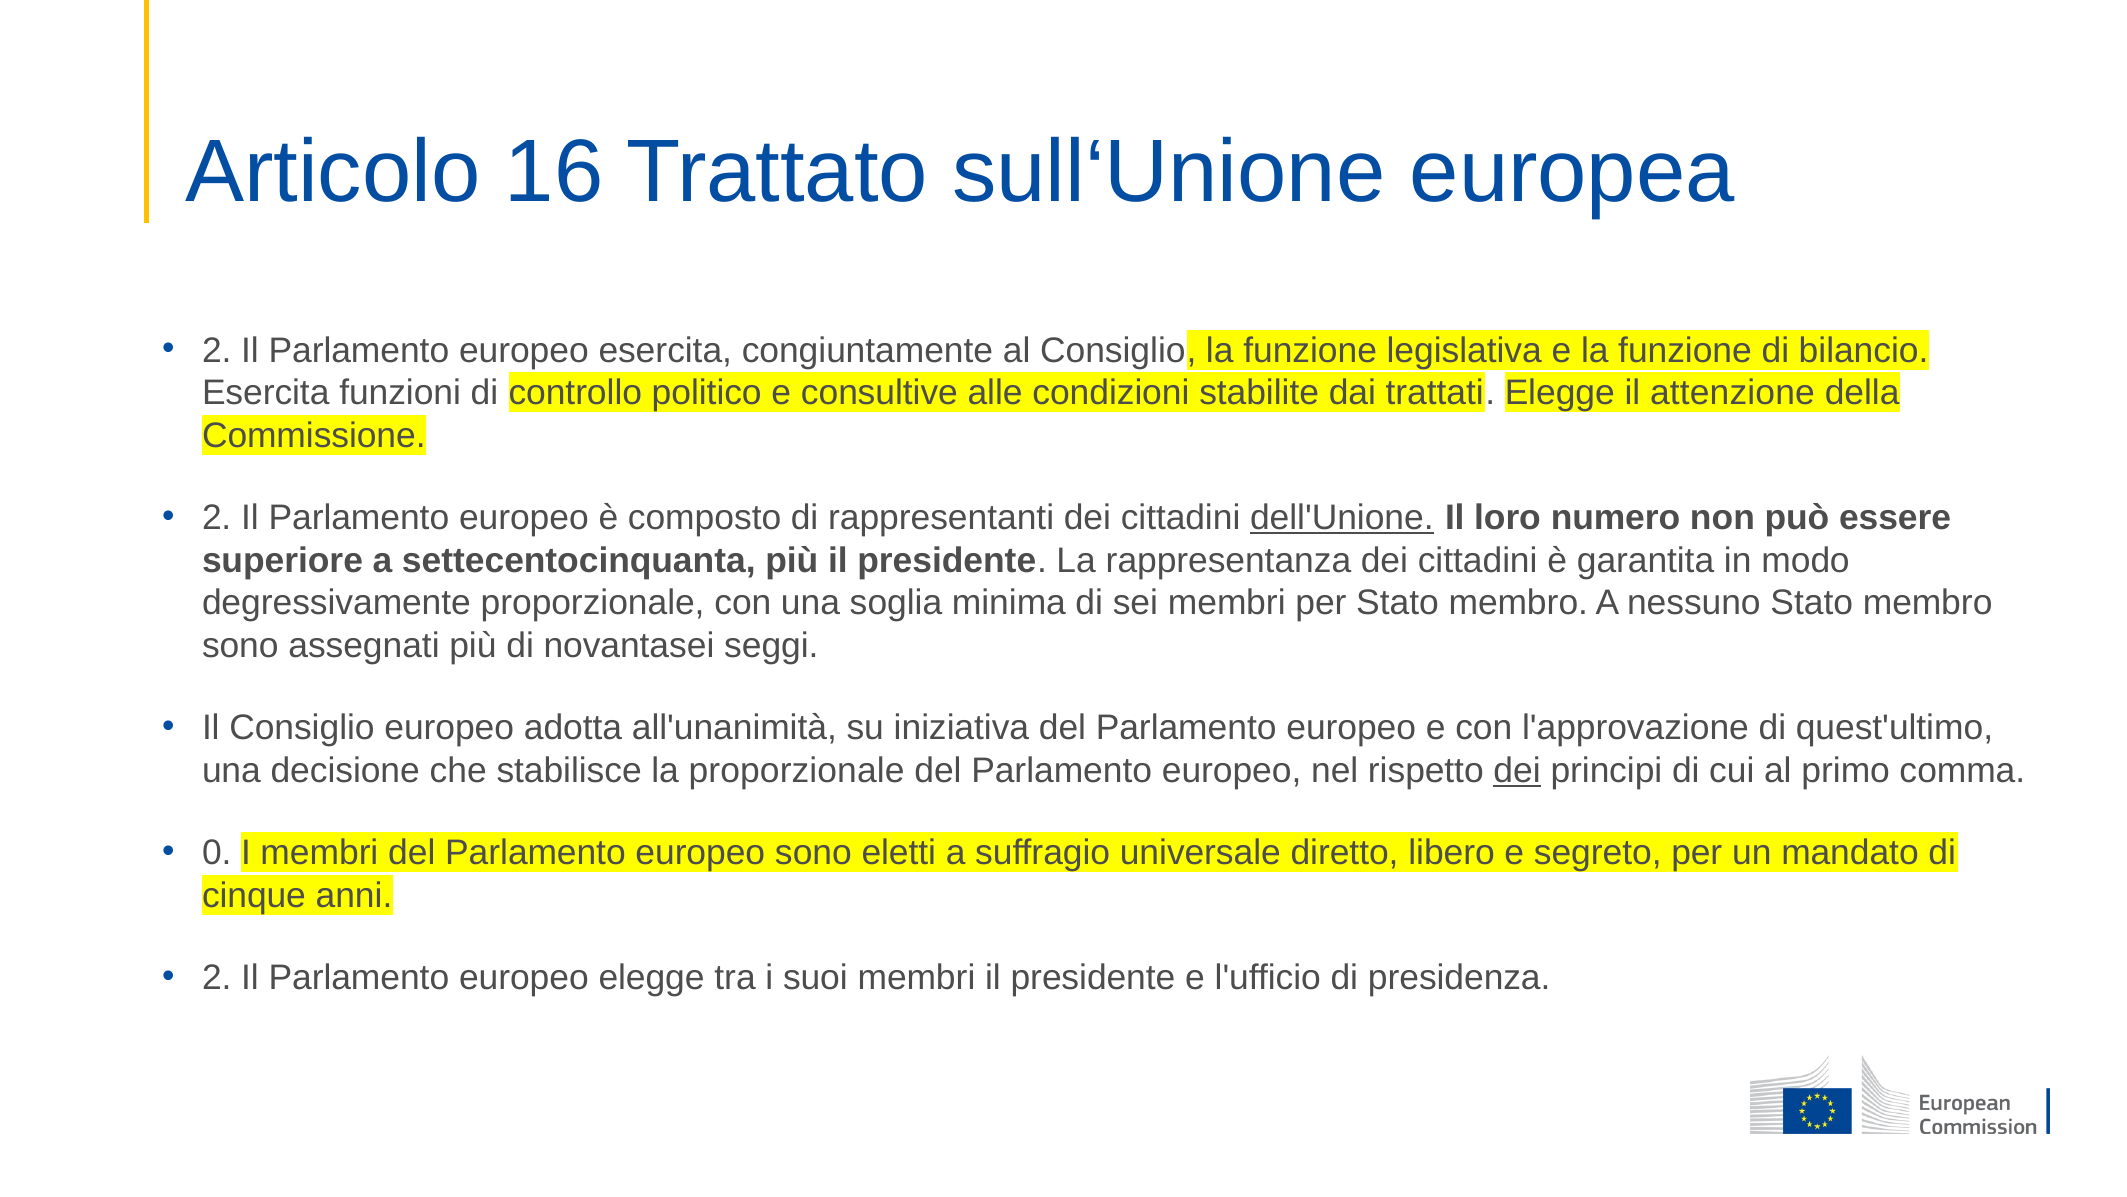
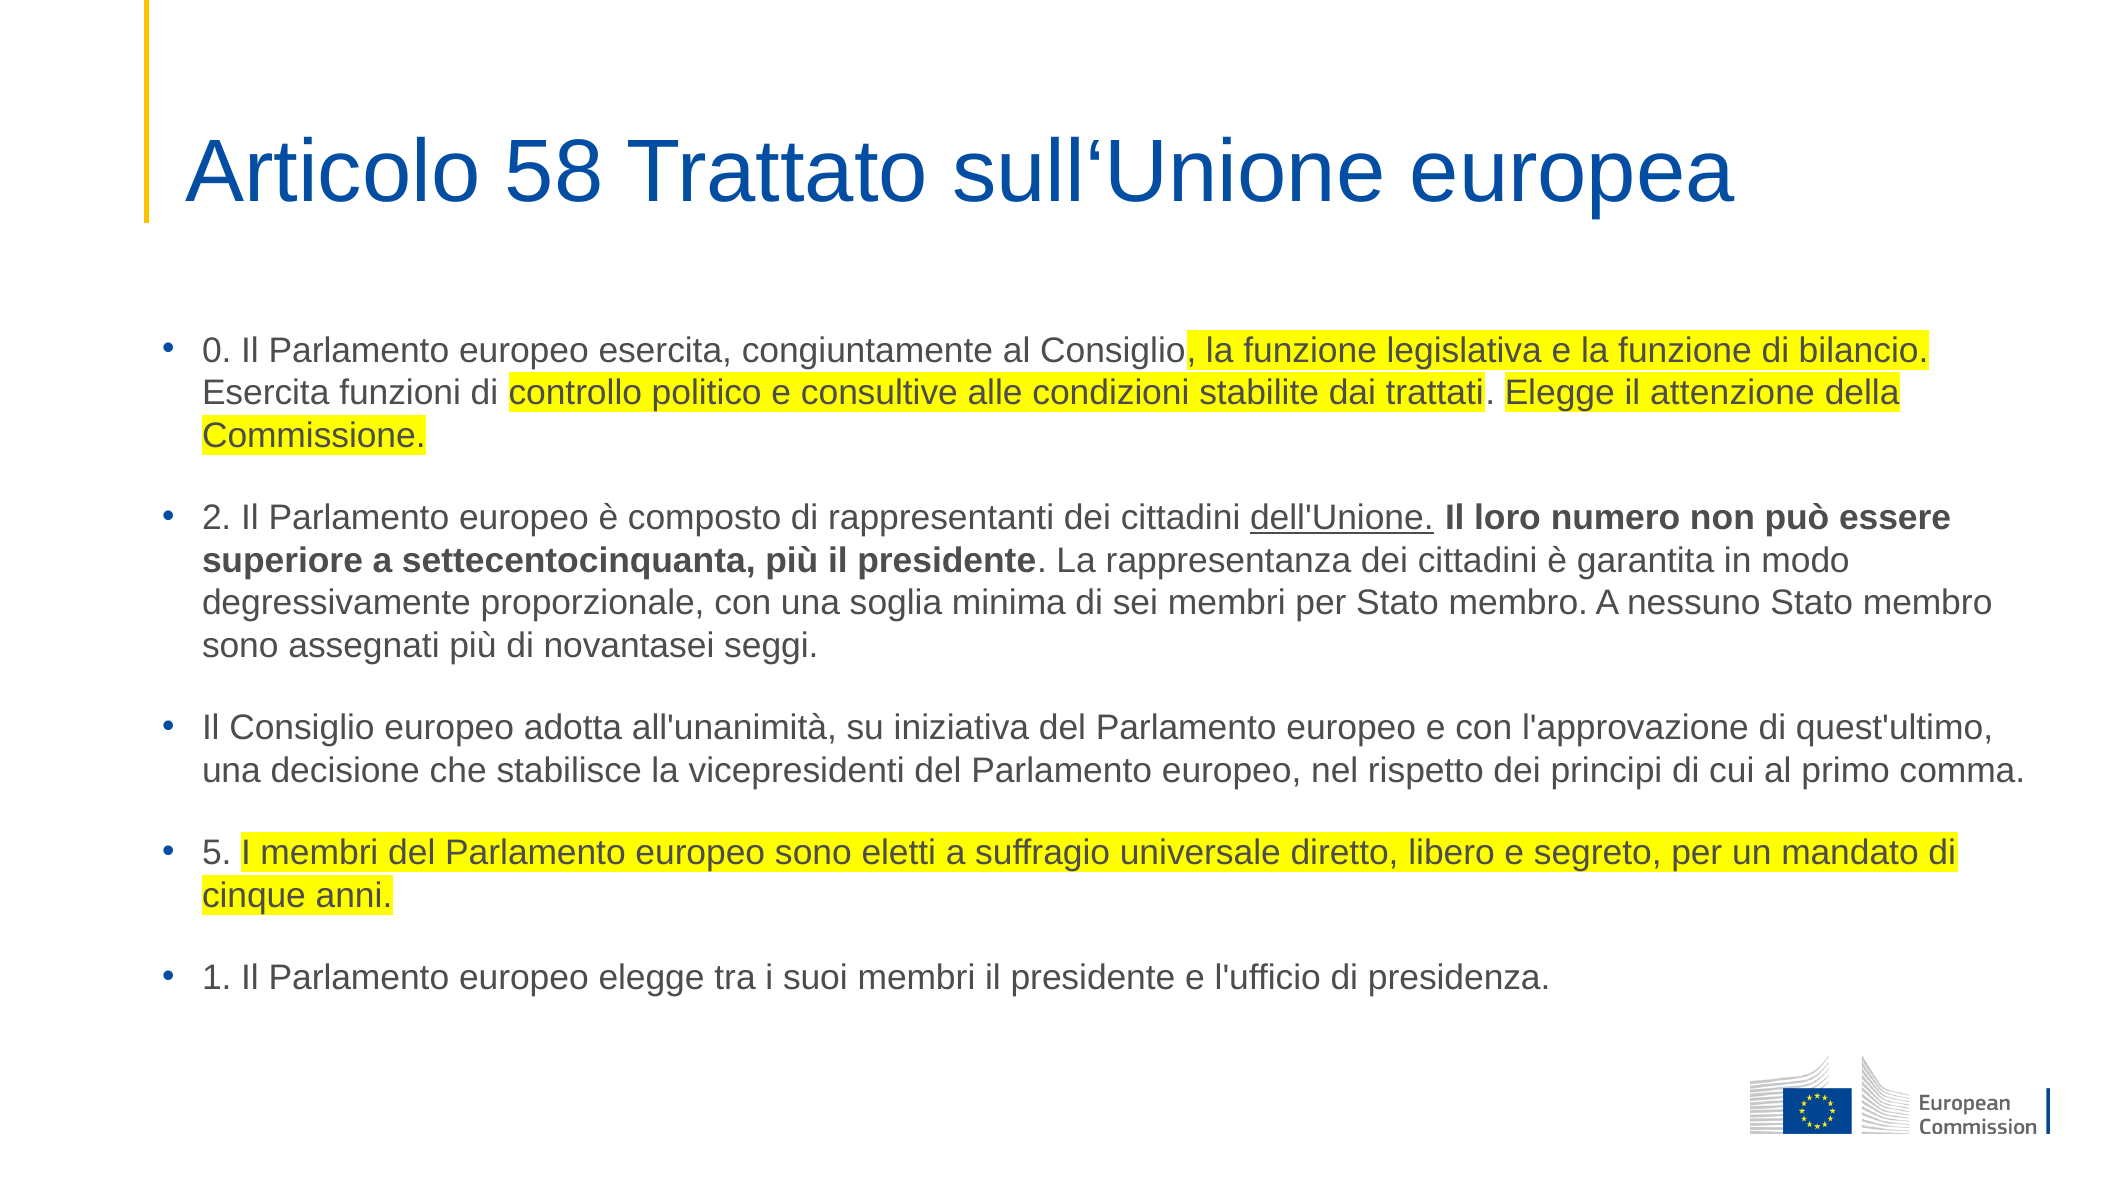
16: 16 -> 58 (554, 172)
2: 2 -> 0 (217, 350)
la proporzionale: proporzionale -> vicepresidenti (797, 770)
dei underline: present -> none (1517, 770)
0: 0 -> 5 (217, 853)
2: 2 -> 1 (217, 977)
